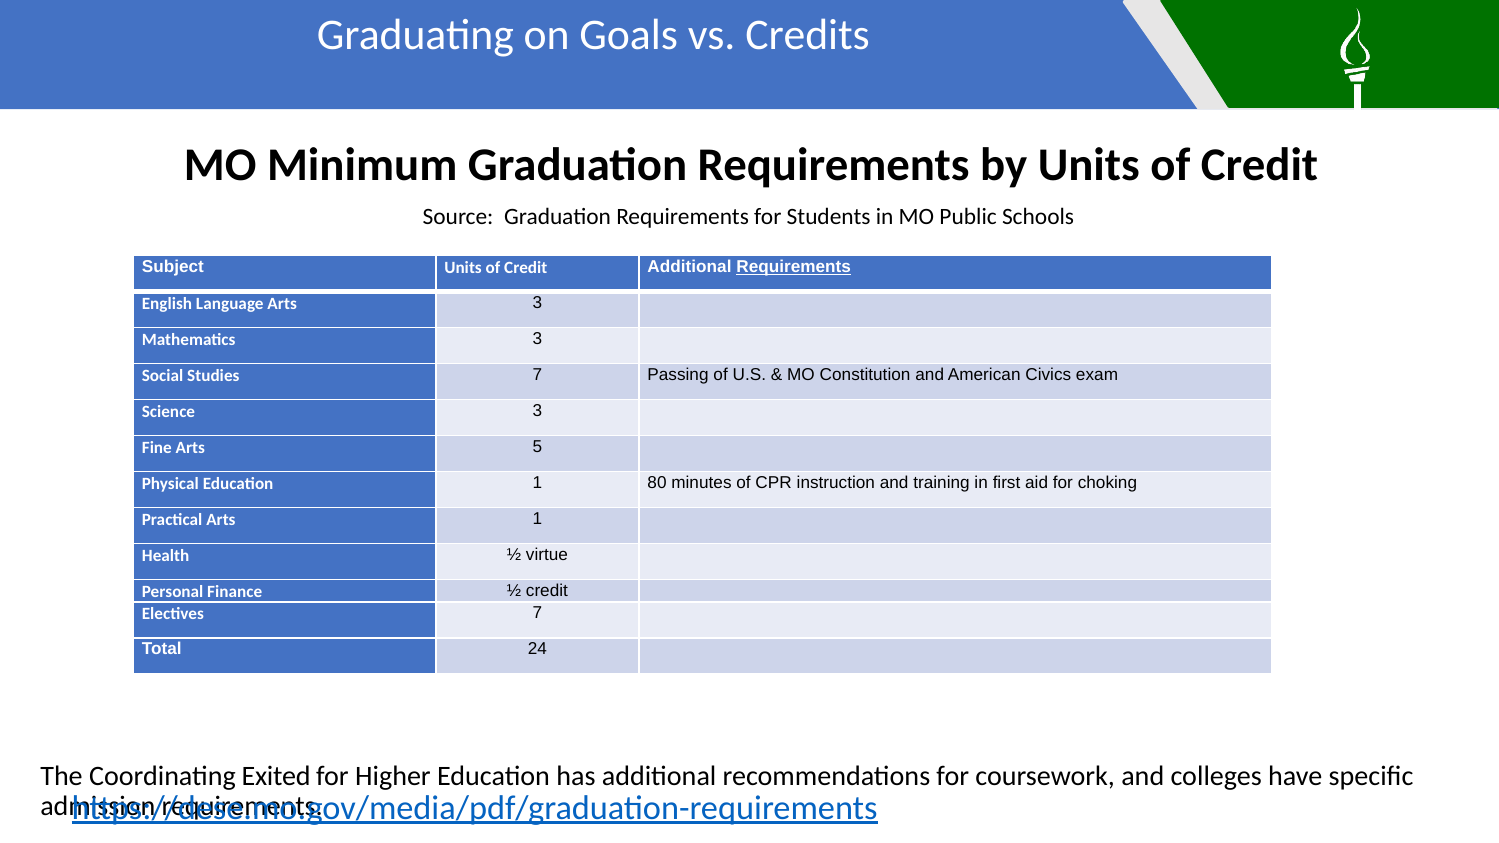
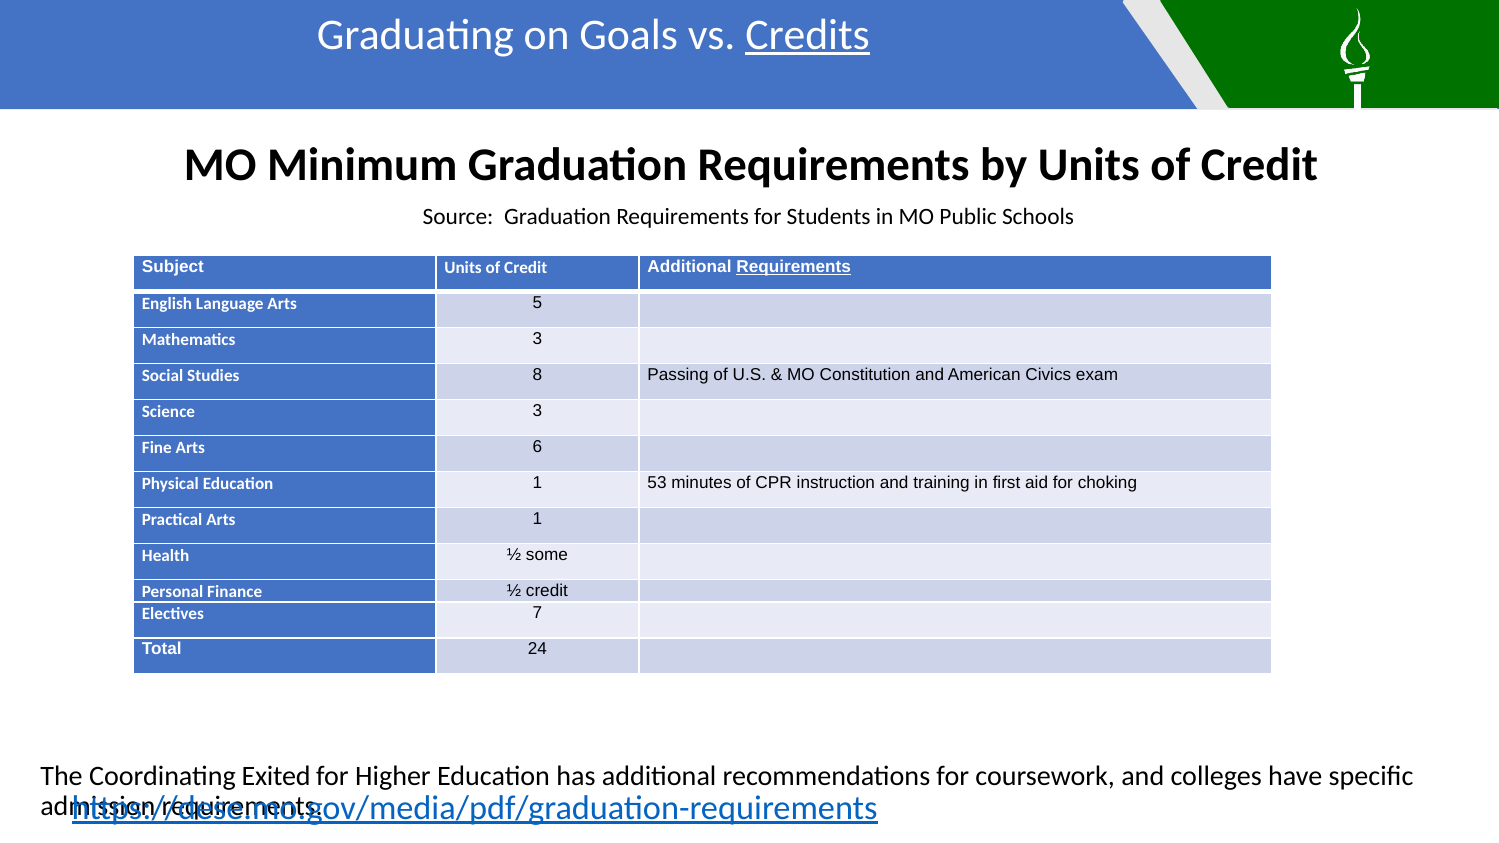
Credits underline: none -> present (807, 35)
Arts 3: 3 -> 5 (538, 303)
Studies 7: 7 -> 8 (538, 375)
5: 5 -> 6 (538, 447)
80: 80 -> 53 (657, 483)
virtue: virtue -> some (547, 555)
